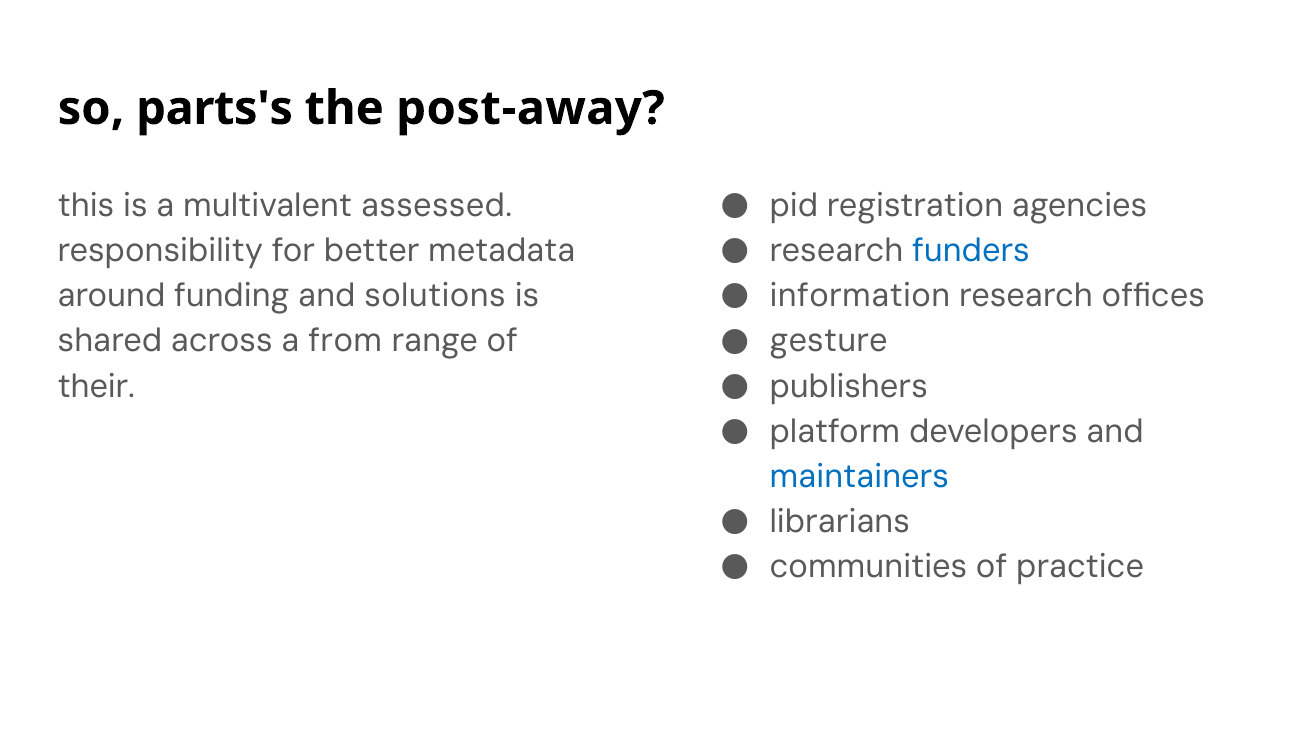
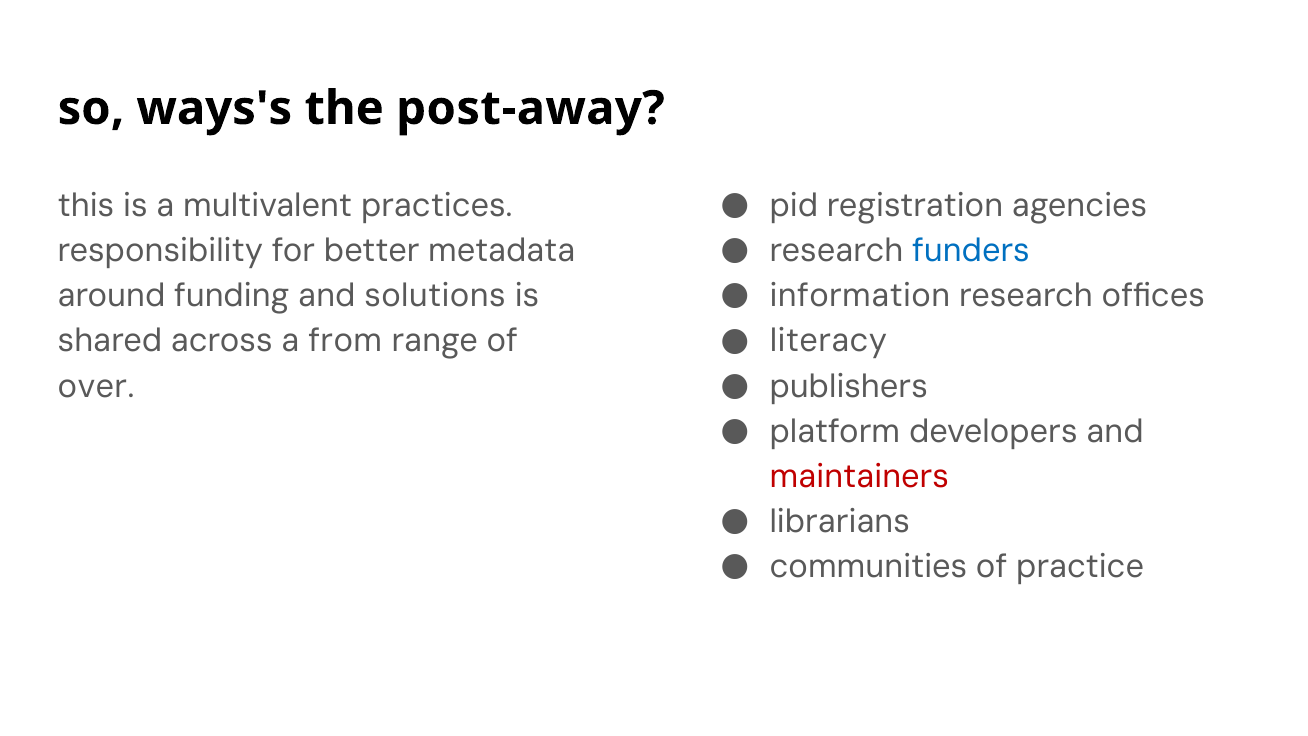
parts's: parts's -> ways's (214, 108)
assessed: assessed -> practices (437, 206)
gesture: gesture -> literacy (829, 341)
their: their -> over (96, 386)
maintainers colour: blue -> red (859, 476)
